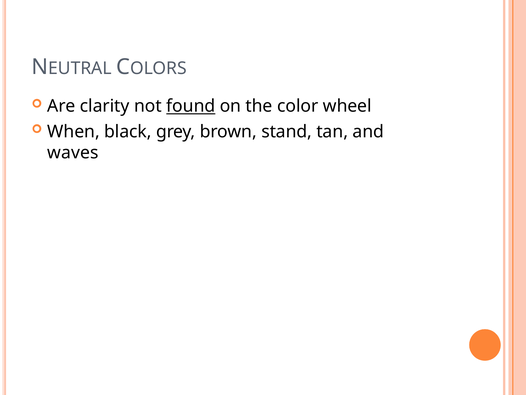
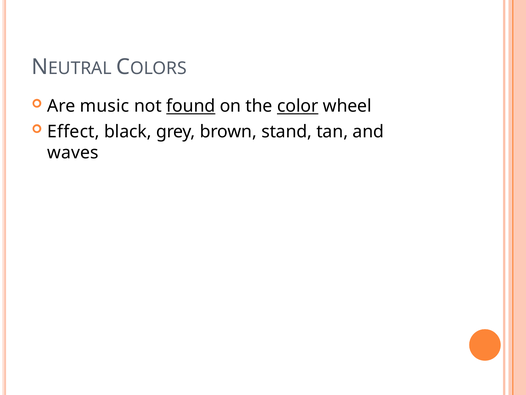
clarity: clarity -> music (105, 106)
color underline: none -> present (298, 106)
When: When -> Effect (73, 131)
